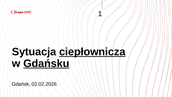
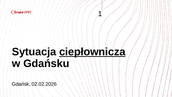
Gdańsku underline: present -> none (46, 63)
